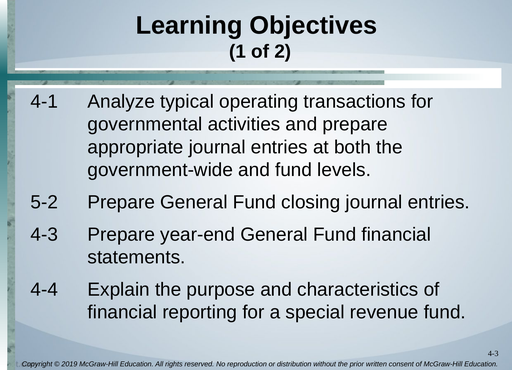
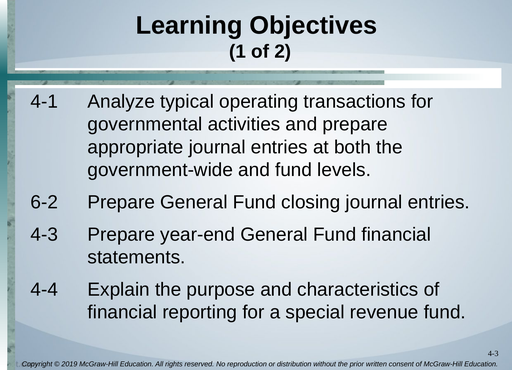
5-2: 5-2 -> 6-2 (44, 202)
